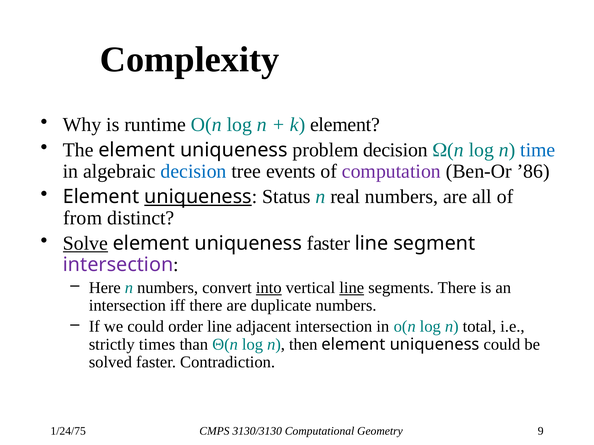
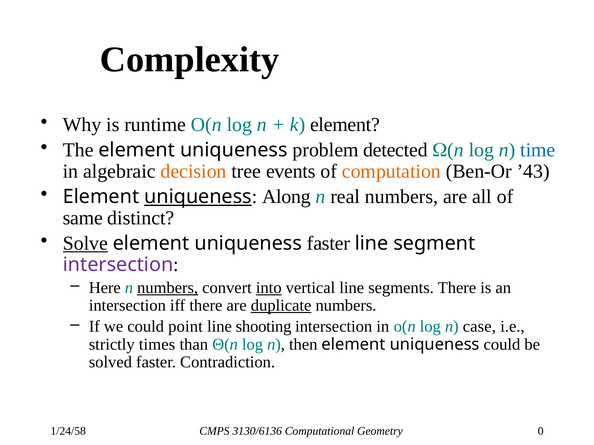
problem decision: decision -> detected (395, 150)
decision colour: blue -> orange (194, 172)
computation colour: purple -> orange (391, 172)
’86: ’86 -> ’43 (533, 172)
Status: Status -> Along (287, 197)
from: from -> same (83, 218)
numbers underline: none -> present (168, 288)
line underline: present -> none (352, 288)
duplicate underline: none -> present (281, 306)
order: order -> point (185, 327)
adjacent: adjacent -> shooting (264, 327)
total: total -> case (479, 327)
1/24/75: 1/24/75 -> 1/24/58 (68, 431)
3130/3130: 3130/3130 -> 3130/6136 (257, 431)
9: 9 -> 0 (541, 431)
